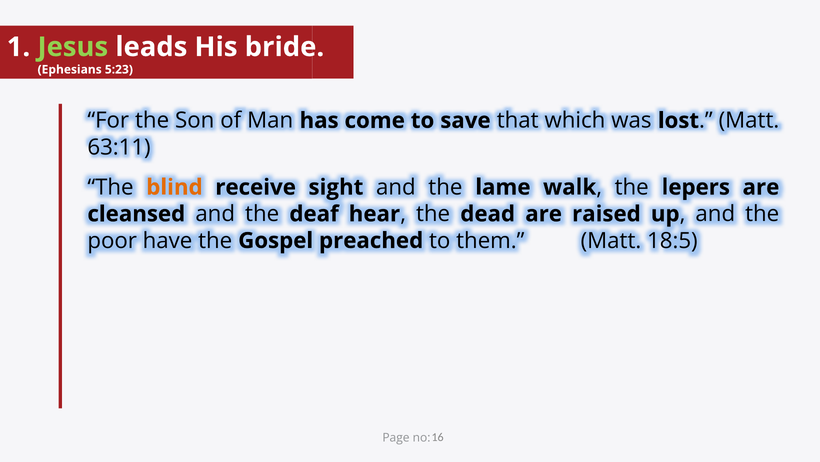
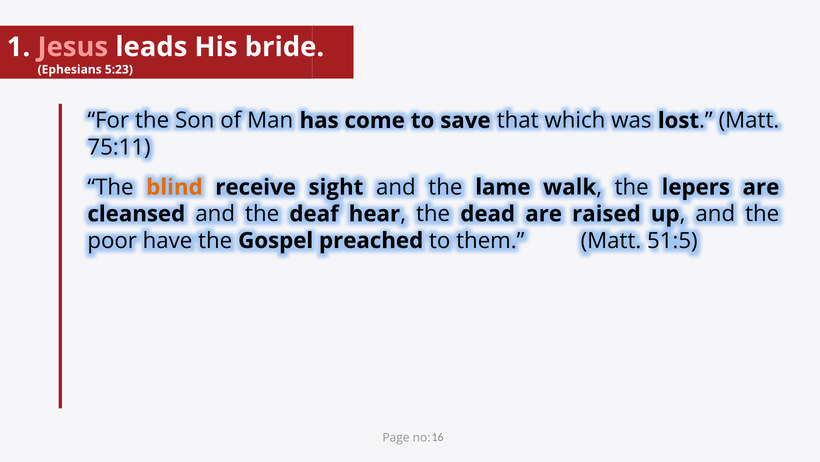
Jesus colour: light green -> pink (73, 47)
63:11: 63:11 -> 75:11 (119, 147)
18:5: 18:5 -> 51:5 (672, 241)
